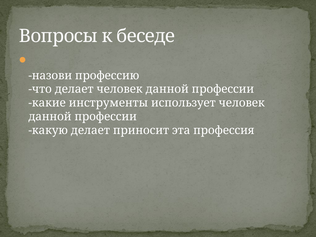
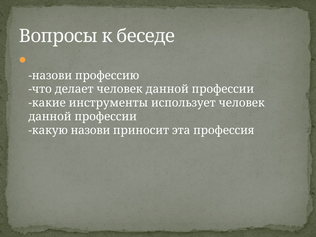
какую делает: делает -> назови (90, 130)
